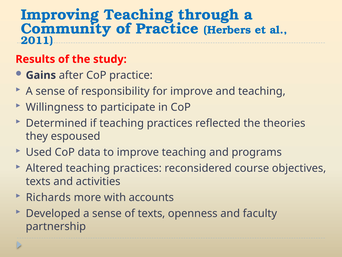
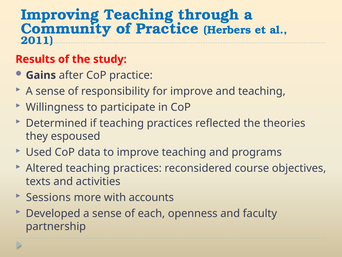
Richards: Richards -> Sessions (48, 197)
of texts: texts -> each (151, 213)
